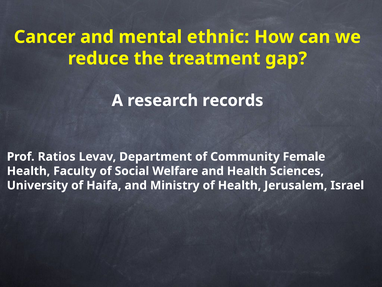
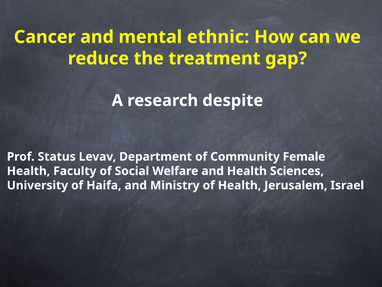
records: records -> despite (233, 100)
Ratios: Ratios -> Status (57, 156)
